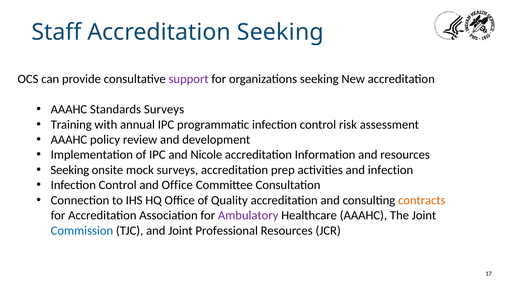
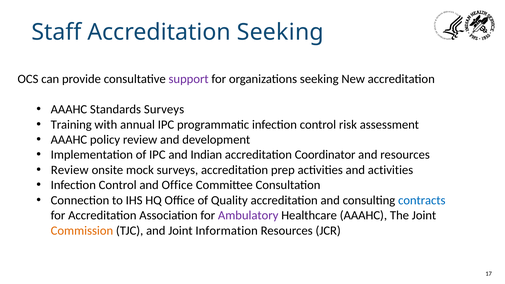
Nicole: Nicole -> Indian (206, 155)
Information: Information -> Coordinator (325, 155)
Seeking: Seeking -> Review (70, 170)
and infection: infection -> activities (390, 170)
contracts colour: orange -> blue (422, 200)
Commission colour: blue -> orange (82, 231)
Professional: Professional -> Information (227, 231)
